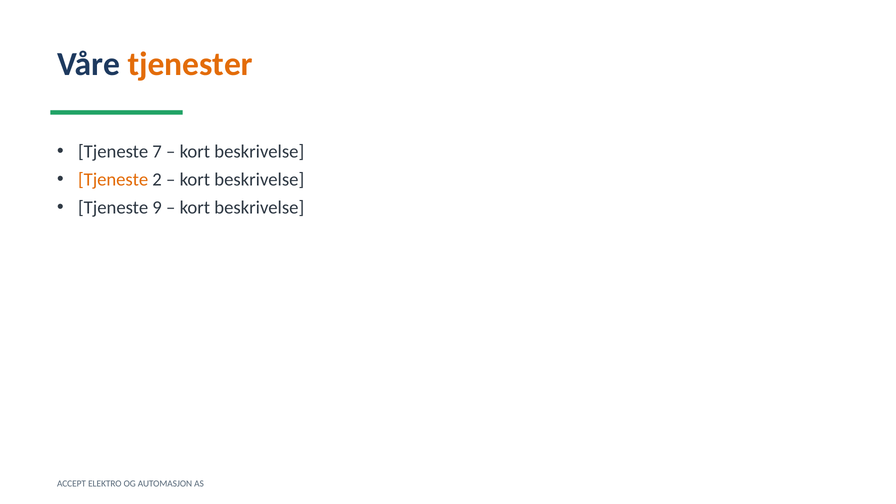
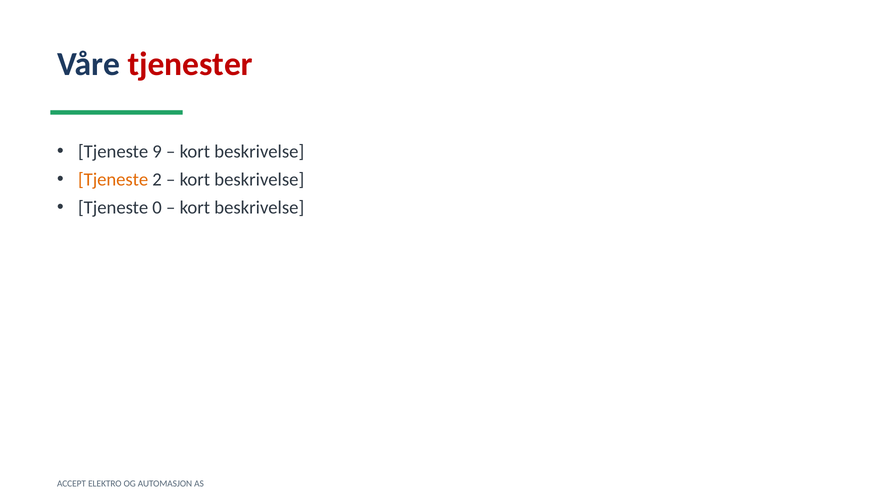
tjenester colour: orange -> red (190, 64)
7: 7 -> 9 (157, 152)
9: 9 -> 0 (157, 208)
